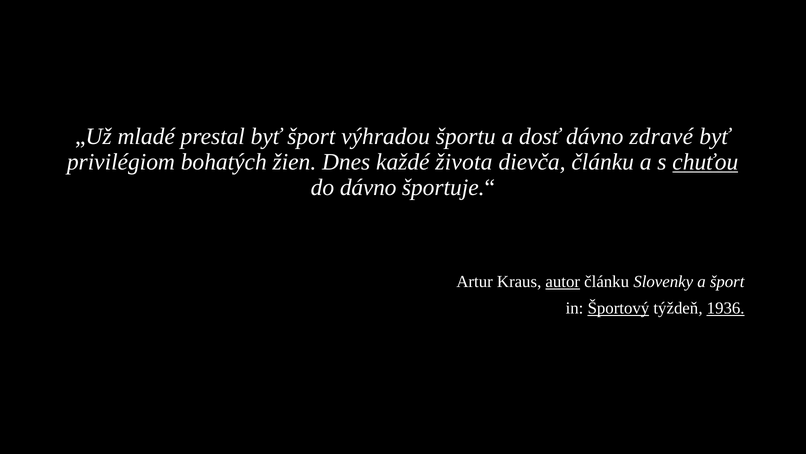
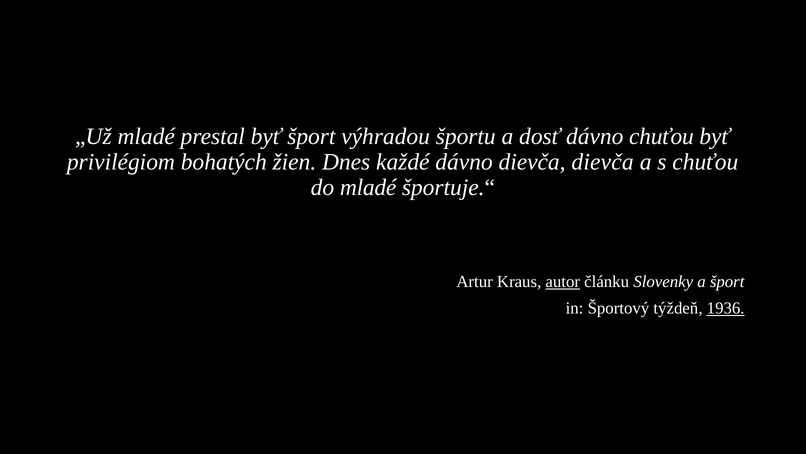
dávno zdravé: zdravé -> chuťou (661, 136)
každé života: života -> dávno (464, 162)
dievča článku: článku -> dievča (603, 162)
chuťou underline: present -> none (705, 162)
do dávno: dávno -> mladé (368, 187)
Športový underline: present -> none (618, 308)
